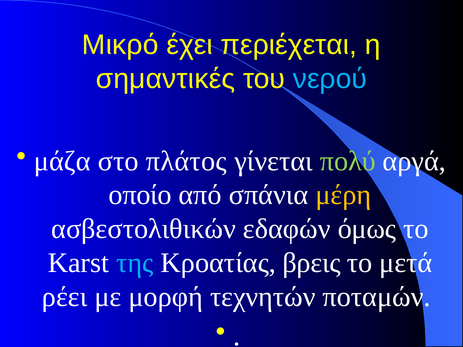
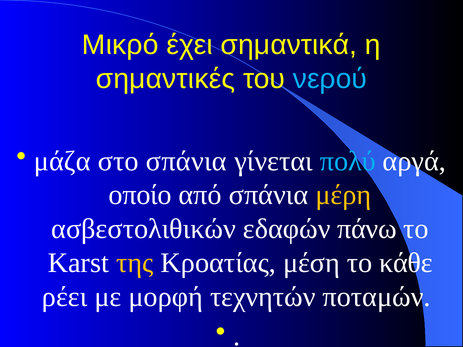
περιέχεται: περιέχεται -> σημαντικά (289, 45)
στο πλάτος: πλάτος -> σπάνια (186, 161)
πολύ colour: light green -> light blue (348, 161)
όμως: όμως -> πάνω (367, 229)
της colour: light blue -> yellow (135, 263)
βρεις: βρεις -> μέση (311, 263)
μετά: μετά -> κάθε (406, 263)
